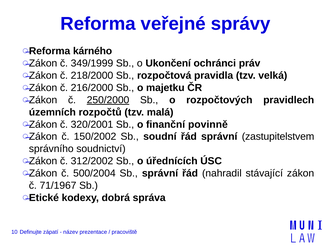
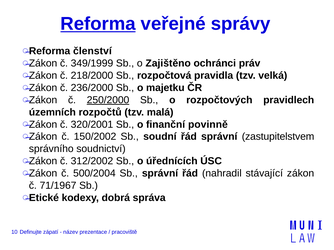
Reforma underline: none -> present (98, 24)
kárného: kárného -> členství (92, 51)
Ukončení: Ukončení -> Zajištěno (168, 63)
216/2000: 216/2000 -> 236/2000 (92, 88)
